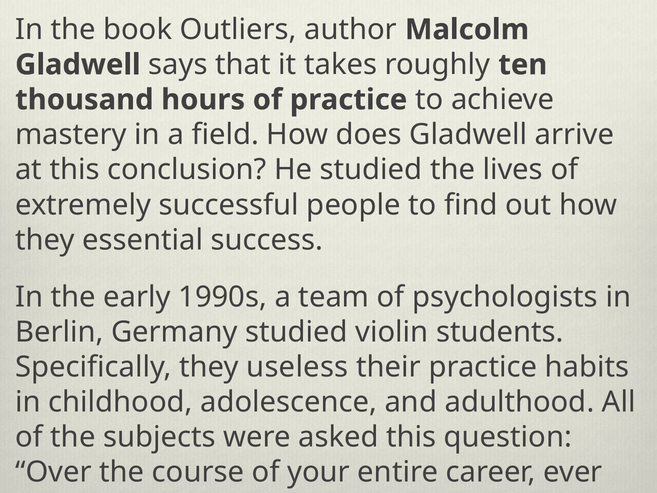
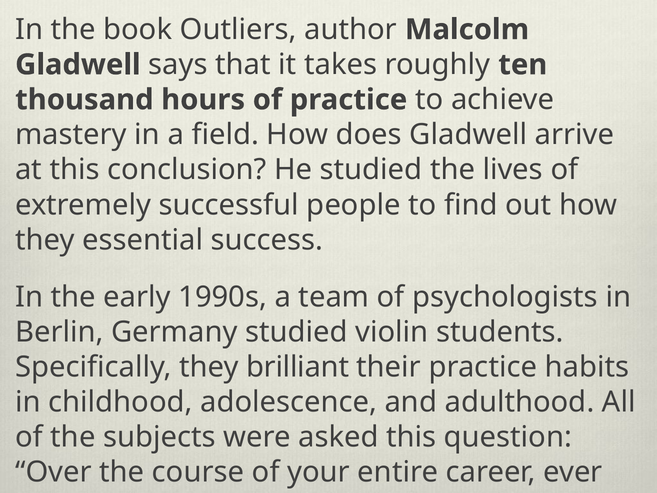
useless: useless -> brilliant (298, 367)
